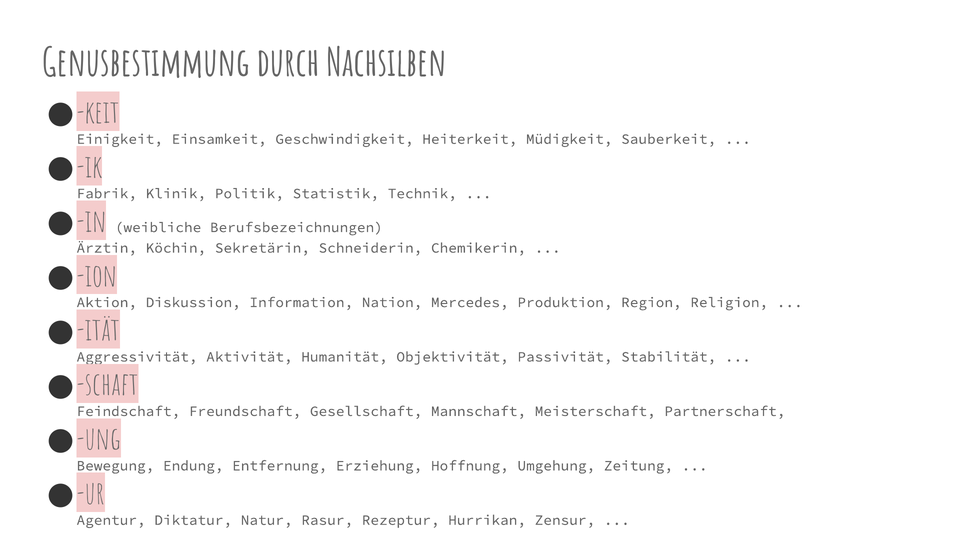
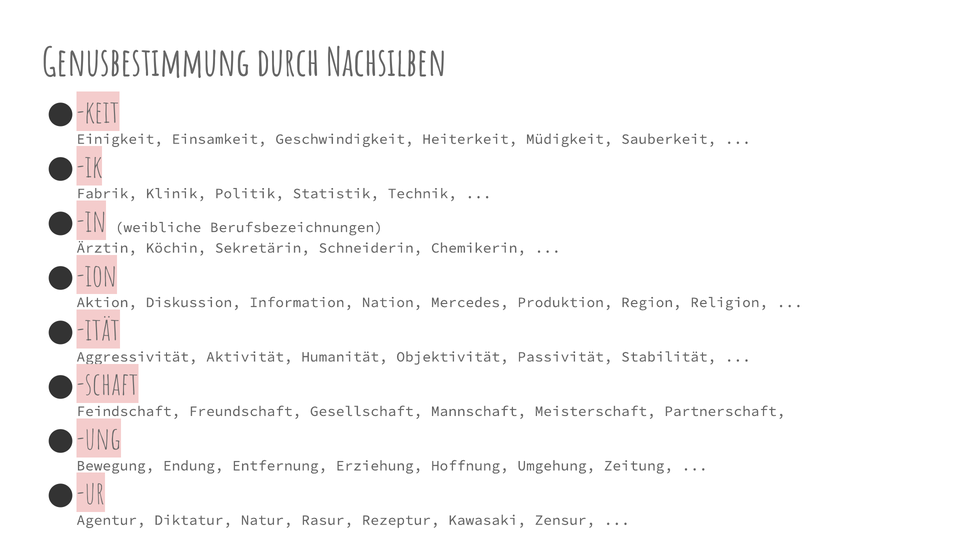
Hurrikan: Hurrikan -> Kawasaki (487, 520)
